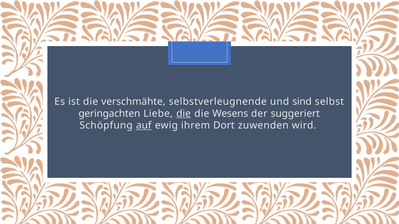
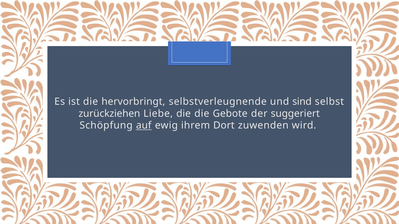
verschmähte: verschmähte -> hervorbringt (133, 102)
geringachten: geringachten -> zurückziehen (109, 114)
die underline: present -> none (184, 114)
Wesens: Wesens -> Gebote (230, 114)
